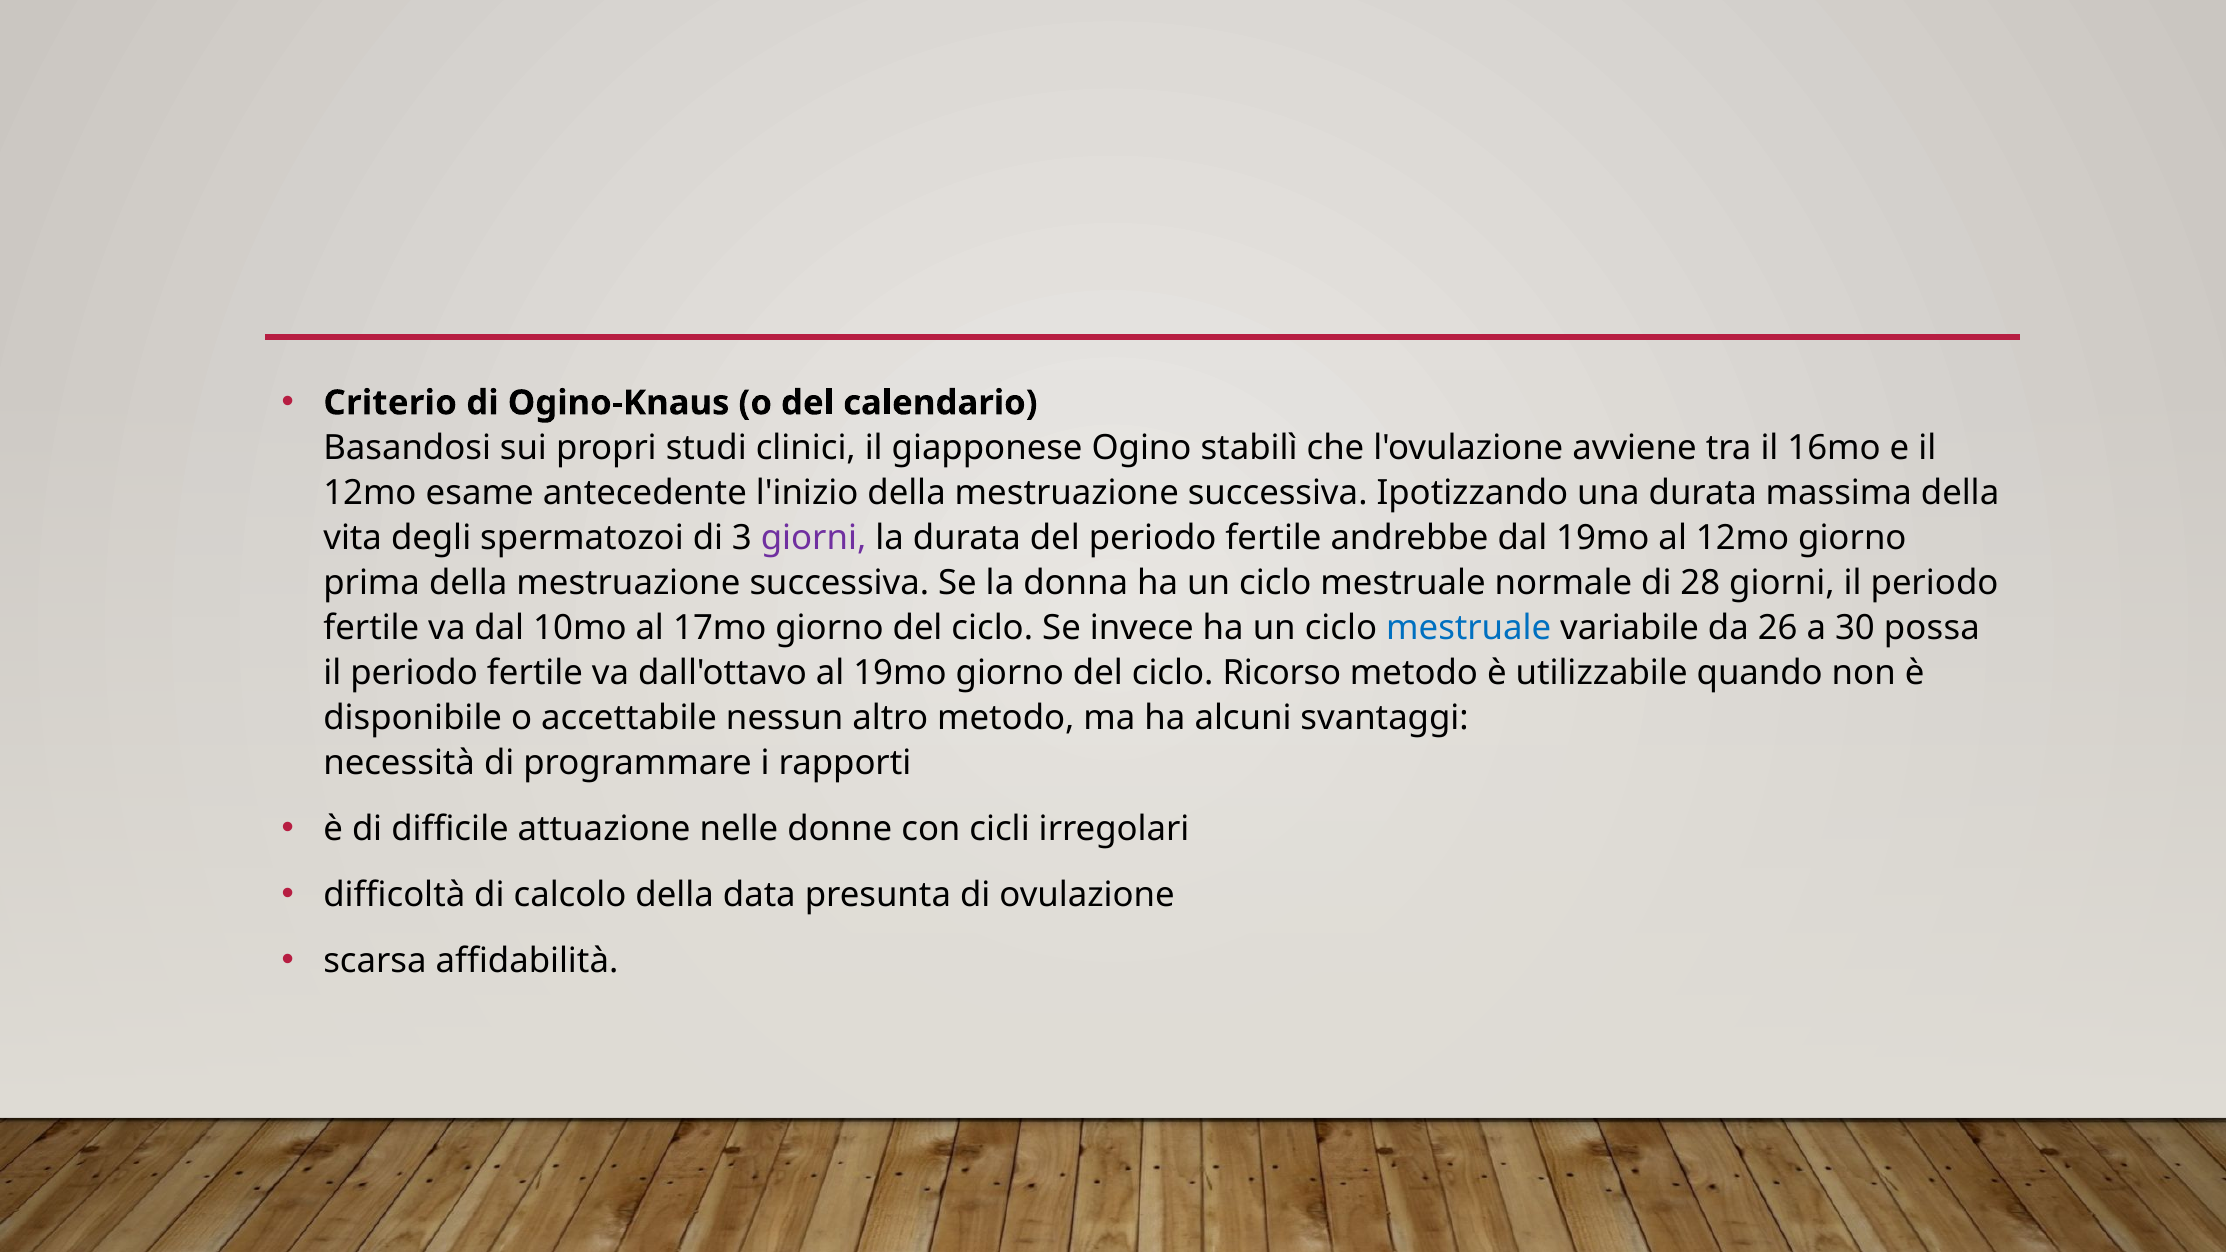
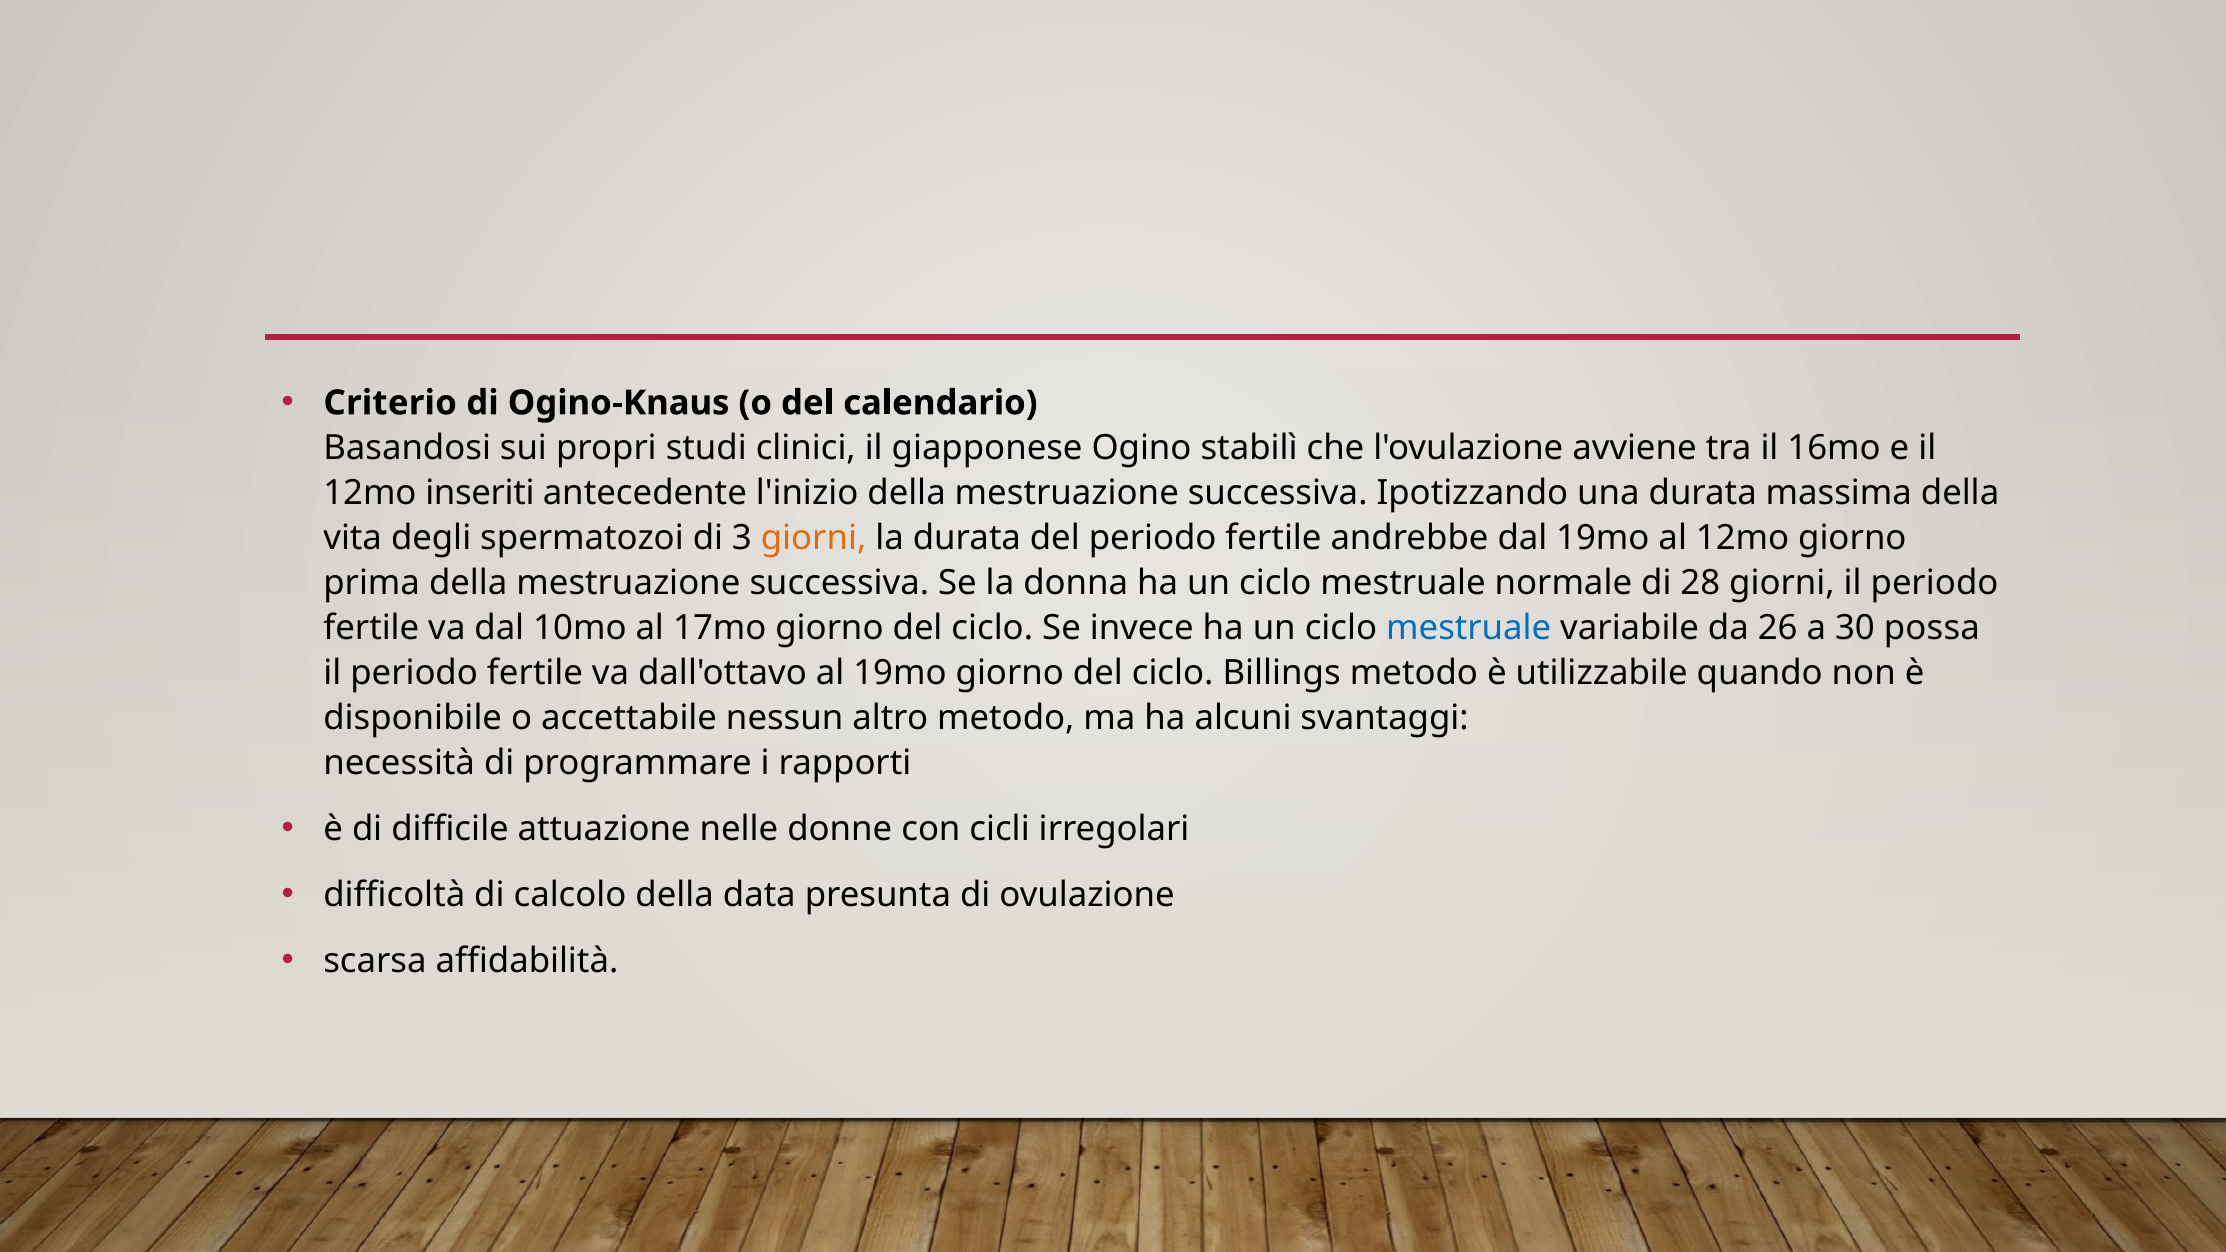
esame: esame -> inseriti (480, 493)
giorni colour: purple -> orange (814, 538)
Ricorso: Ricorso -> Billings (1282, 673)
